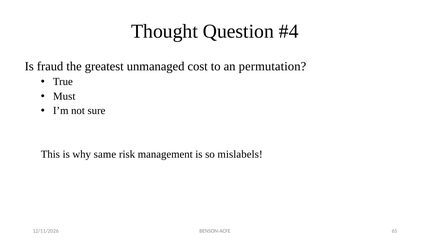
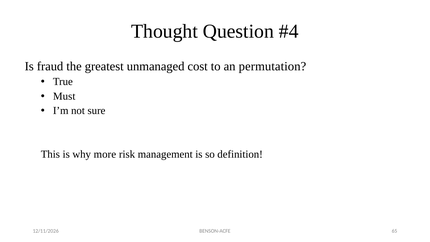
same: same -> more (105, 154)
mislabels: mislabels -> definition (240, 154)
